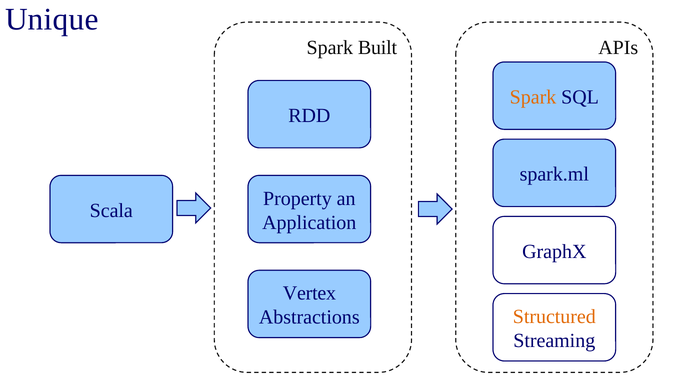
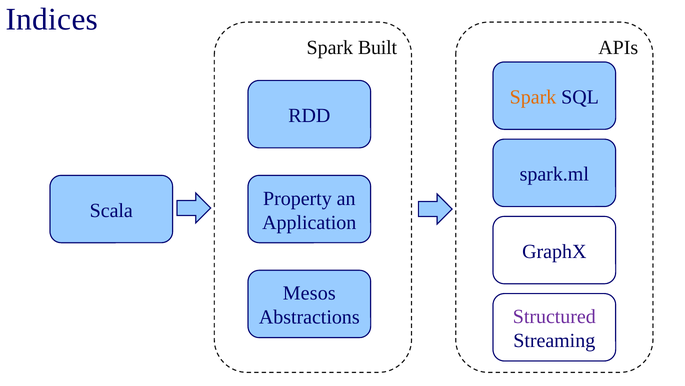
Unique: Unique -> Indices (52, 19)
Vertex: Vertex -> Mesos (309, 293)
Structured colour: orange -> purple (554, 316)
